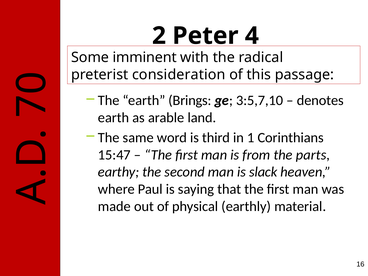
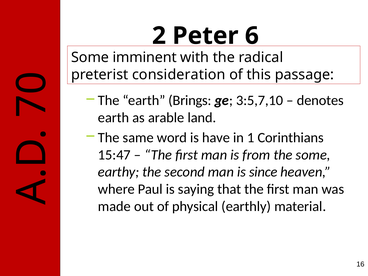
4: 4 -> 6 (252, 36)
third: third -> have (216, 138)
the parts: parts -> some (313, 155)
slack: slack -> since (263, 172)
